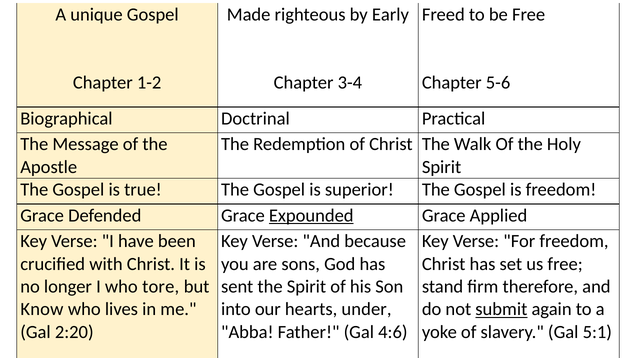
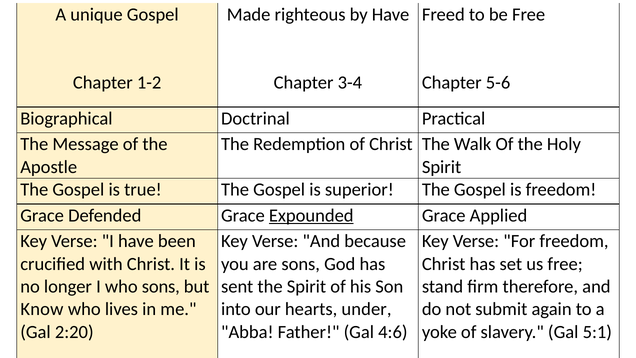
by Early: Early -> Have (391, 15)
who tore: tore -> sons (161, 286)
submit underline: present -> none (501, 309)
